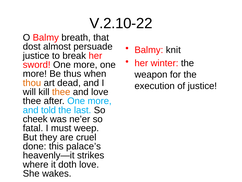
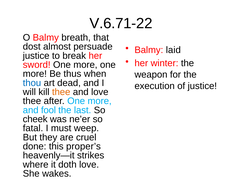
V.2.10-22: V.2.10-22 -> V.6.71-22 (121, 23)
knit: knit -> laid (173, 50)
thou colour: orange -> blue (32, 83)
told: told -> fool (48, 110)
palace’s: palace’s -> proper’s (83, 146)
